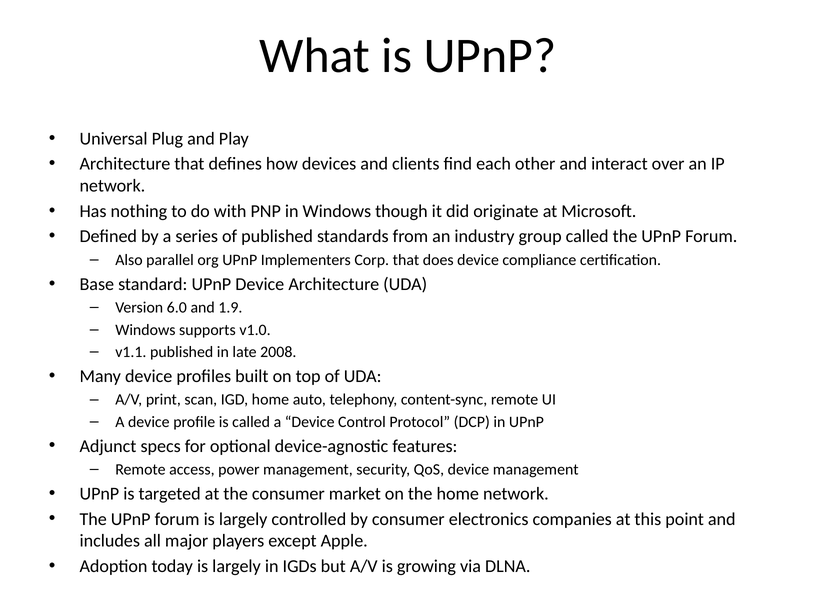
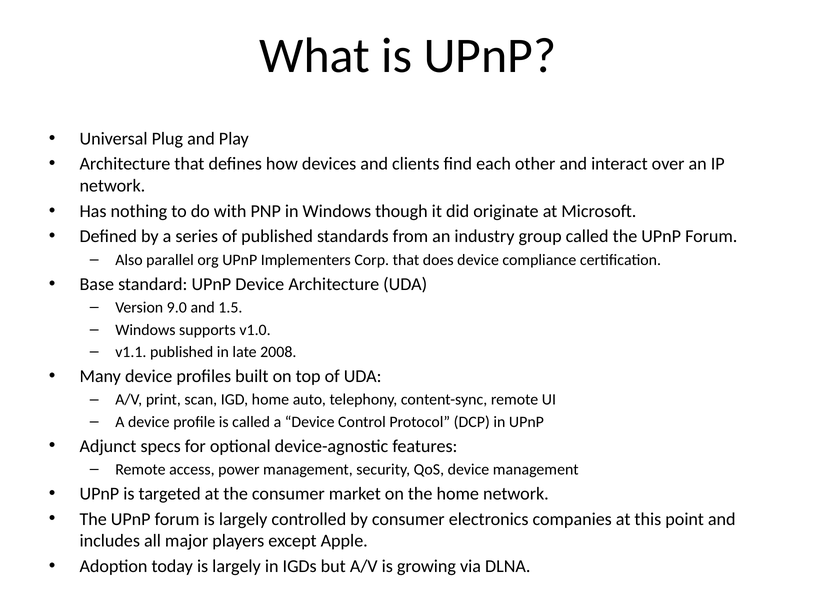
6.0: 6.0 -> 9.0 (177, 308)
1.9: 1.9 -> 1.5 (230, 308)
